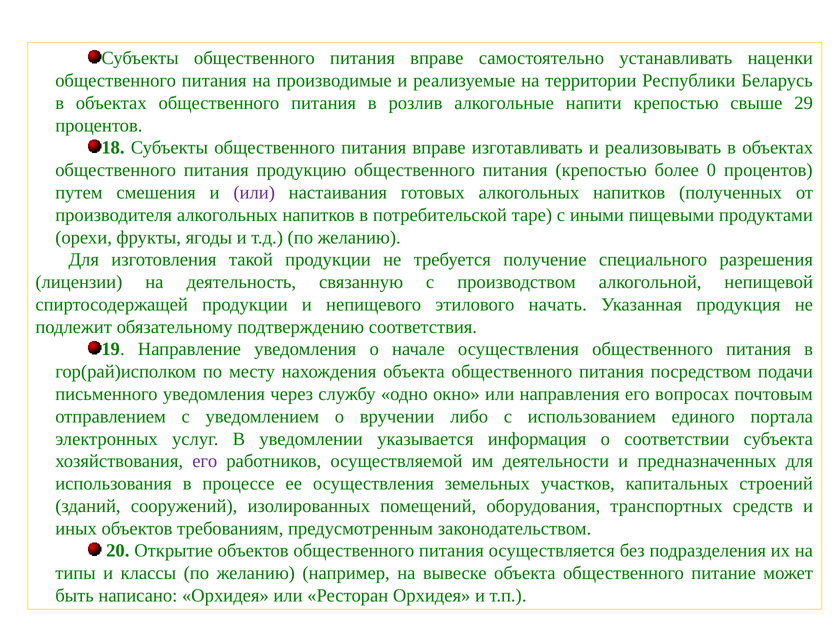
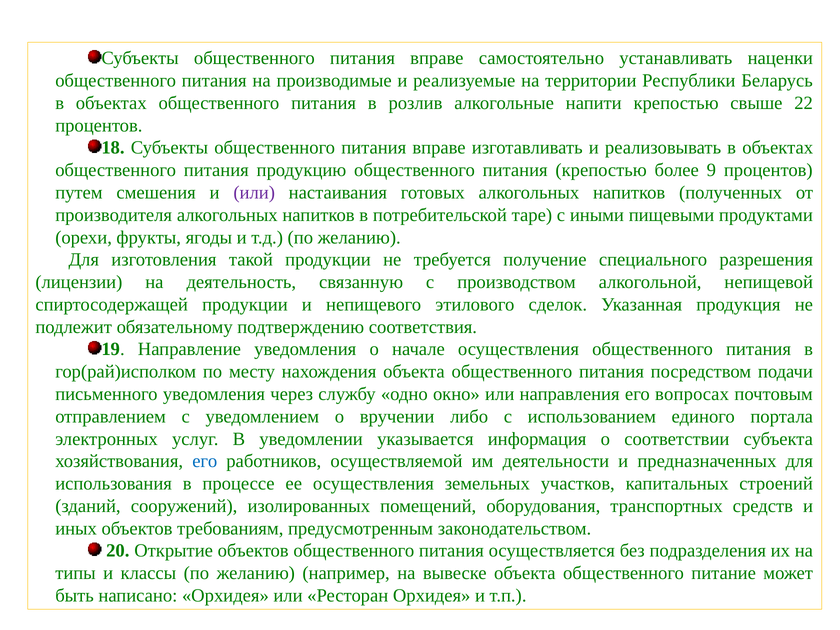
29: 29 -> 22 (804, 103)
0: 0 -> 9 (711, 170)
начать: начать -> сделок (558, 305)
его colour: purple -> blue (205, 461)
